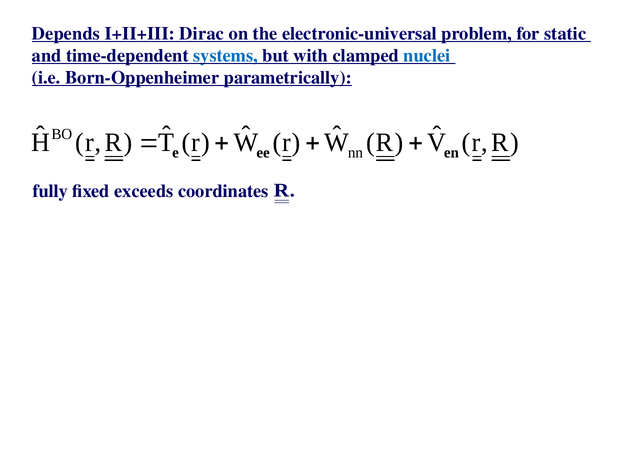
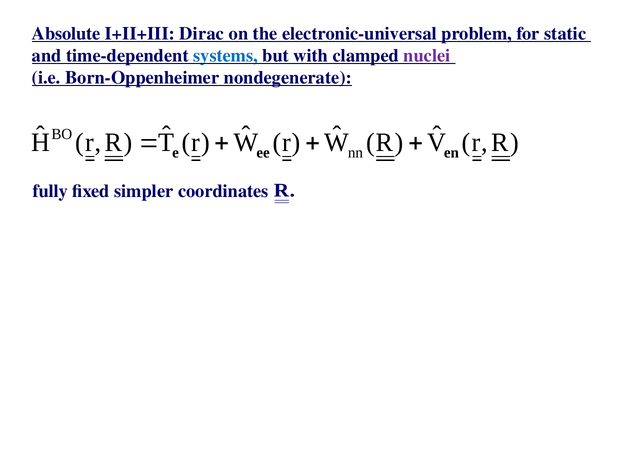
Depends: Depends -> Absolute (66, 33)
nuclei colour: blue -> purple (427, 56)
parametrically: parametrically -> nondegenerate (288, 78)
exceeds: exceeds -> simpler (144, 191)
